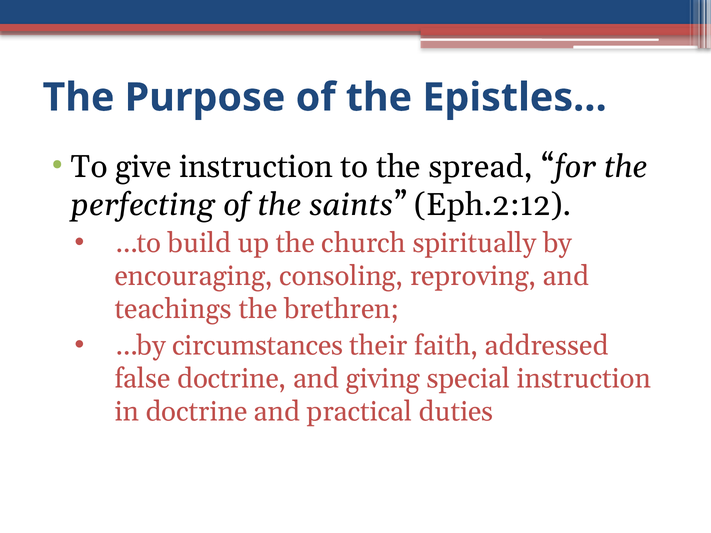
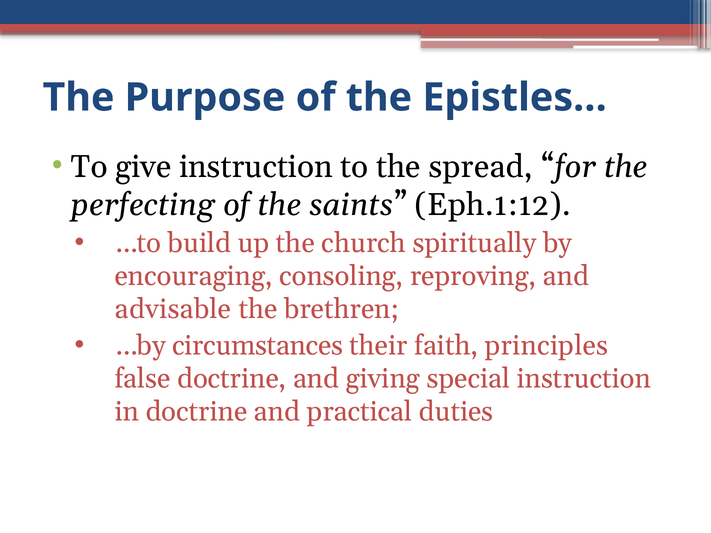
Eph.2:12: Eph.2:12 -> Eph.1:12 (493, 205)
teachings: teachings -> advisable (173, 309)
addressed: addressed -> principles (546, 346)
